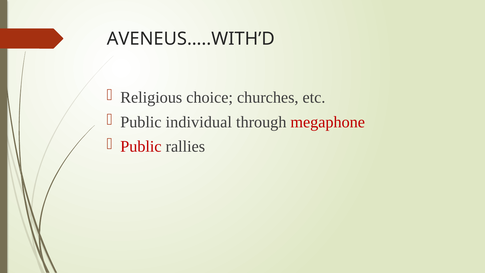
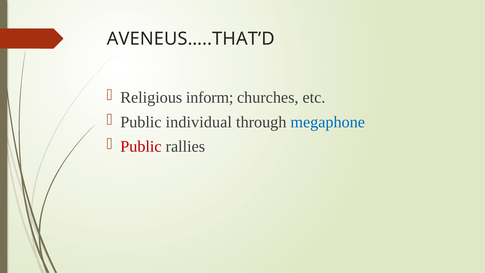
AVENEUS…..WITH’D: AVENEUS…..WITH’D -> AVENEUS…..THAT’D (191, 39)
choice: choice -> inform (210, 98)
megaphone colour: red -> blue (328, 122)
